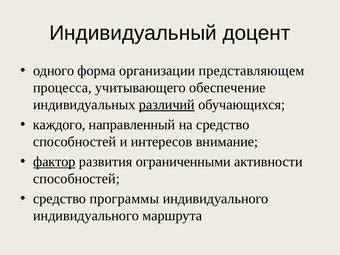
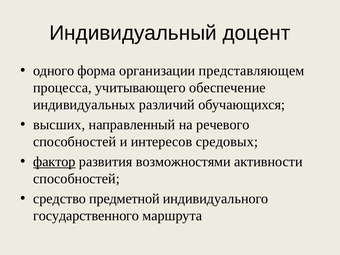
различий underline: present -> none (167, 105)
каждого: каждого -> высших (59, 125)
на средство: средство -> речевого (223, 125)
внимание: внимание -> средовых (227, 142)
ограниченными: ограниченными -> возможностями (183, 162)
программы: программы -> предметной (124, 199)
индивидуального: индивидуального -> государственного (86, 216)
